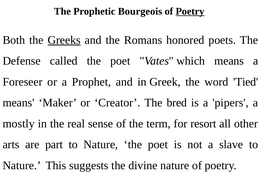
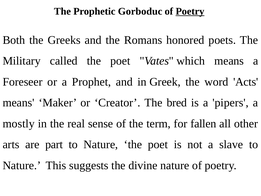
Bourgeois: Bourgeois -> Gorboduc (140, 11)
Greeks underline: present -> none (64, 40)
Defense: Defense -> Military (22, 61)
Tied: Tied -> Acts (246, 82)
resort: resort -> fallen (203, 123)
